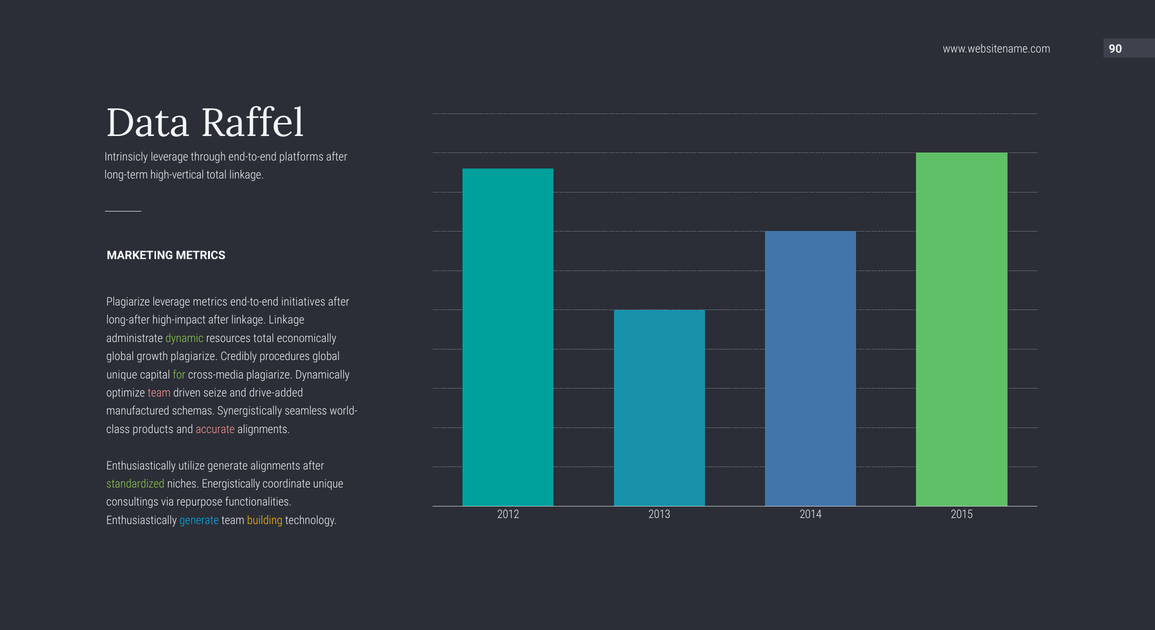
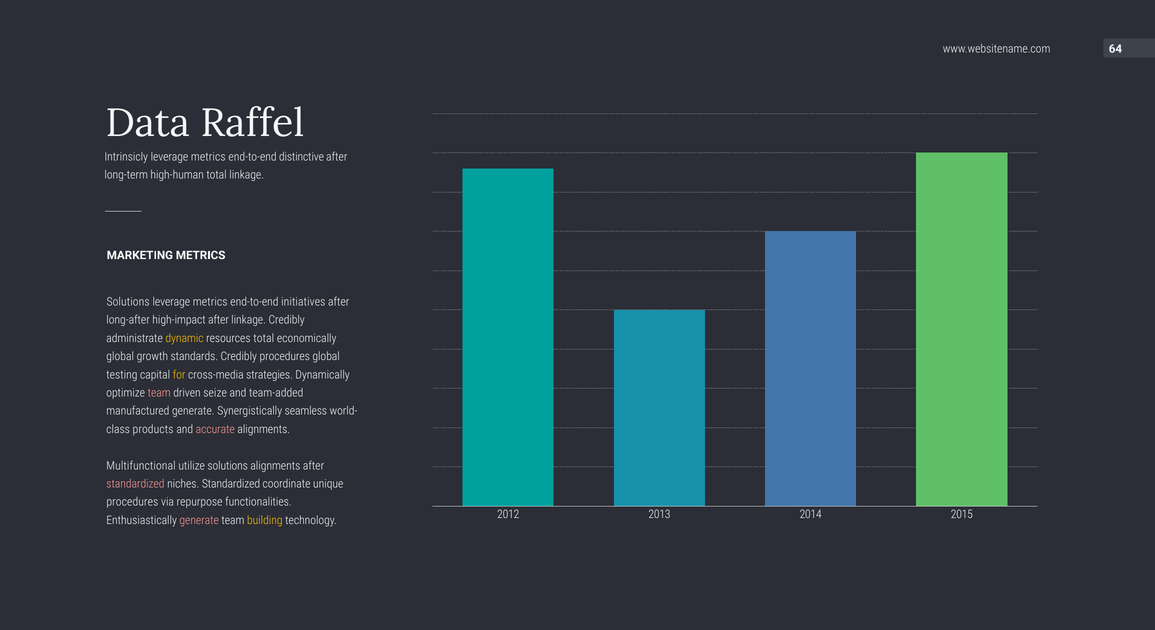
90: 90 -> 64 (1115, 49)
Intrinsicly leverage through: through -> metrics (208, 157)
platforms: platforms -> distinctive (302, 157)
high-vertical: high-vertical -> high-human (177, 175)
Plagiarize: Plagiarize -> Solutions (128, 302)
linkage Linkage: Linkage -> Credibly (287, 320)
dynamic colour: light green -> yellow (185, 338)
growth plagiarize: plagiarize -> standards (194, 357)
unique: unique -> testing (122, 375)
for colour: light green -> yellow (179, 375)
cross-media plagiarize: plagiarize -> strategies (270, 375)
drive-added: drive-added -> team-added (276, 393)
manufactured schemas: schemas -> generate (193, 411)
Enthusiastically: Enthusiastically -> Multifunctional (141, 466)
utilize generate: generate -> solutions (228, 466)
standardized colour: light green -> pink (135, 484)
niches Energistically: Energistically -> Standardized (231, 484)
consultings: consultings -> procedures (132, 502)
generate colour: light blue -> pink (199, 520)
